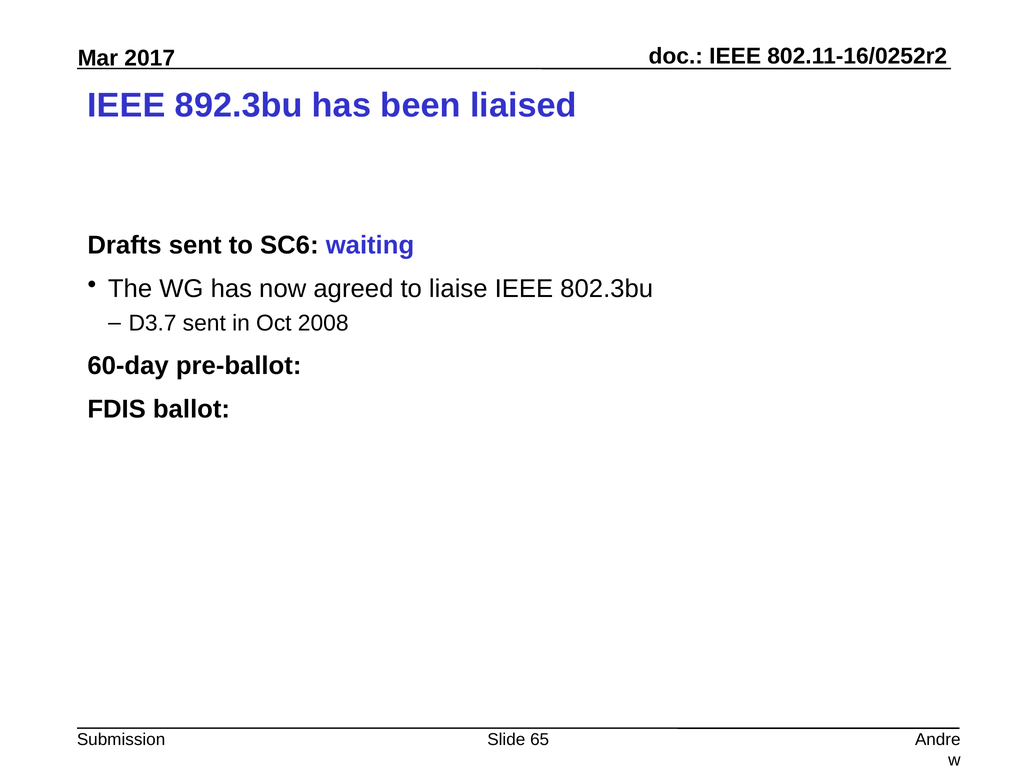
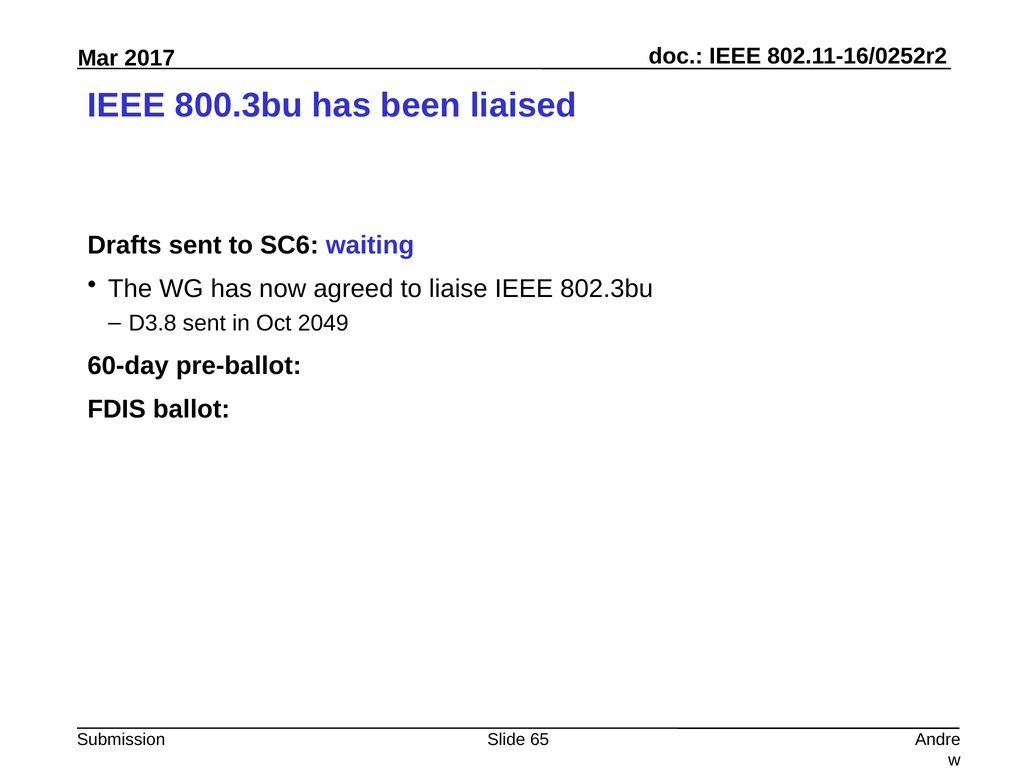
892.3bu: 892.3bu -> 800.3bu (239, 105)
D3.7: D3.7 -> D3.8 (152, 323)
2008: 2008 -> 2049 (323, 323)
